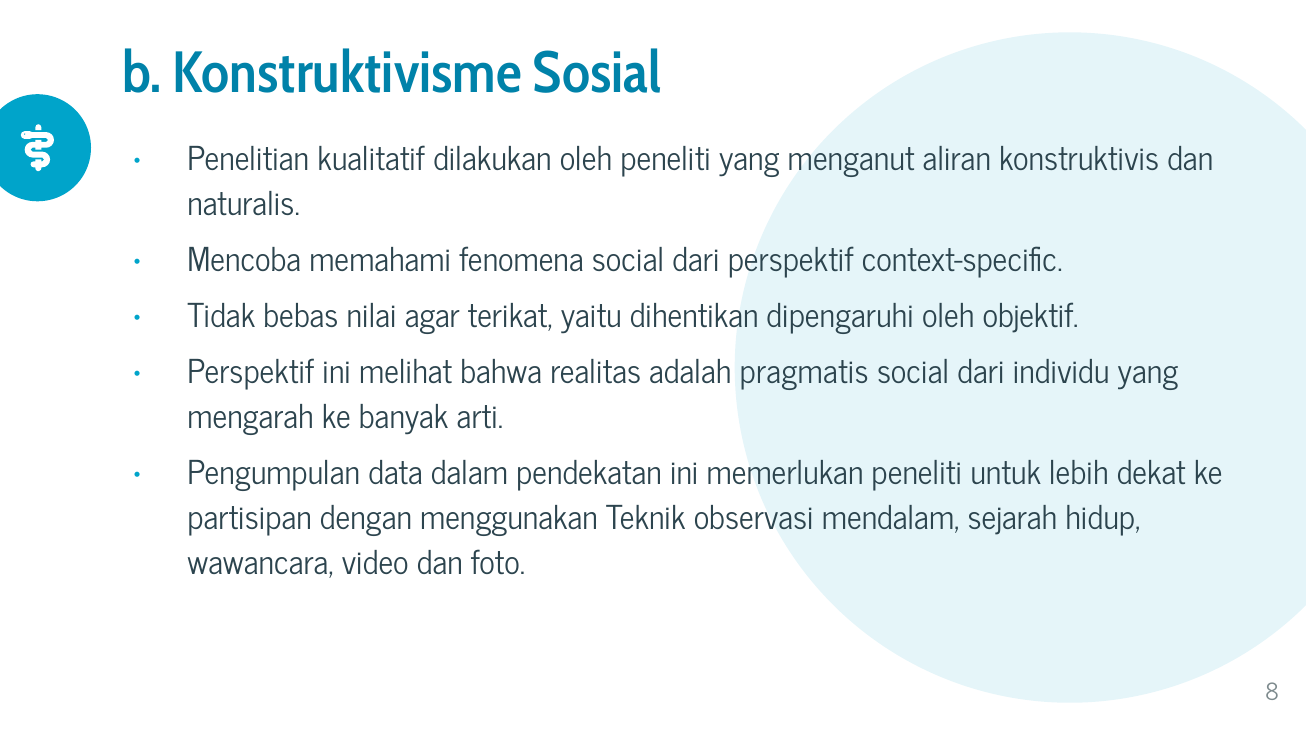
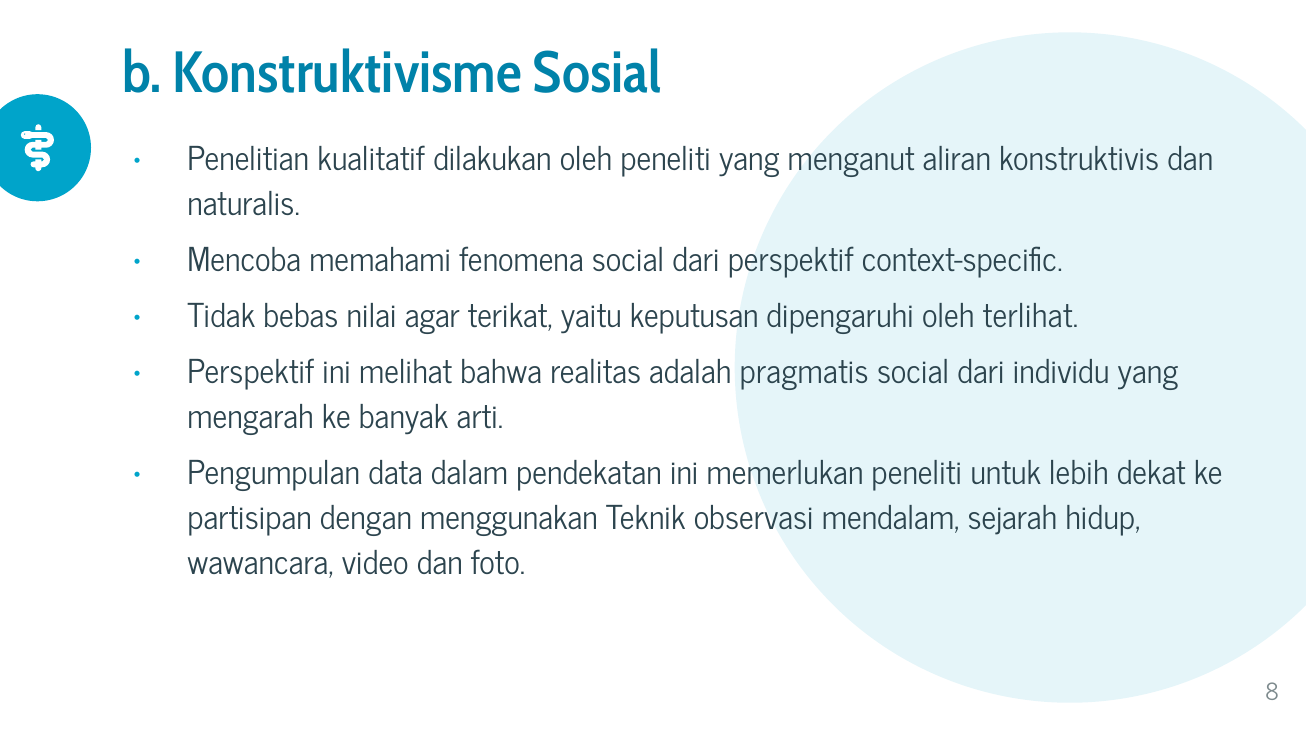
dihentikan: dihentikan -> keputusan (694, 317)
objektif: objektif -> terlihat (1030, 317)
